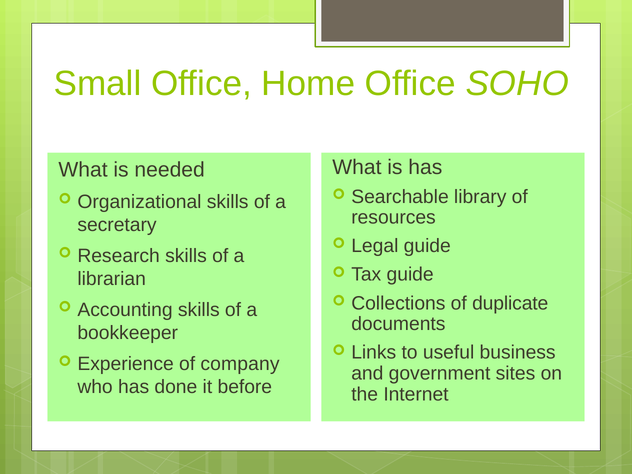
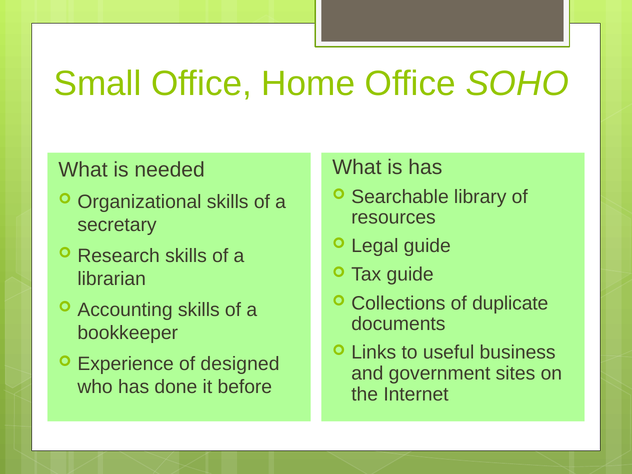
company: company -> designed (240, 364)
